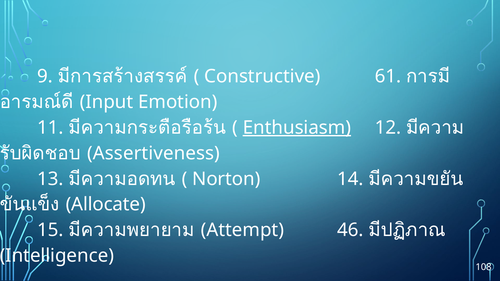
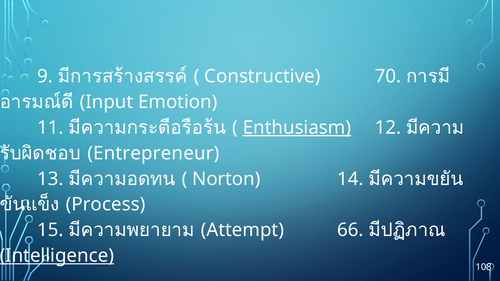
61: 61 -> 70 (388, 76)
Assertiveness: Assertiveness -> Entrepreneur (153, 153)
Allocate: Allocate -> Process (106, 205)
46: 46 -> 66 (350, 230)
Intelligence underline: none -> present (57, 256)
